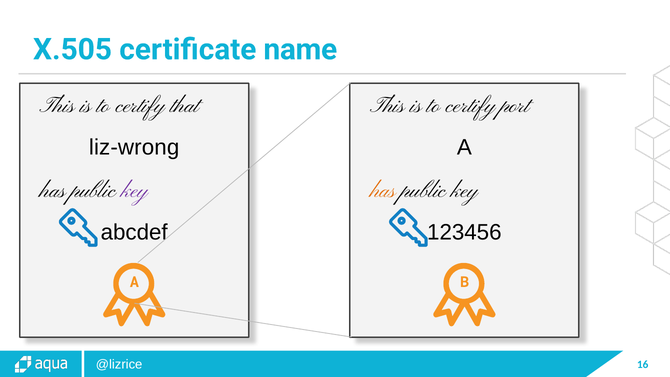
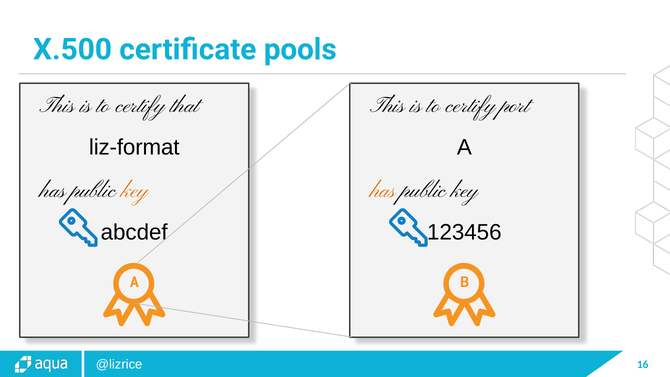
X.505: X.505 -> X.500 (72, 49)
name: name -> pools (300, 49)
liz-wrong: liz-wrong -> liz-format (134, 147)
key colour: purple -> orange (134, 190)
